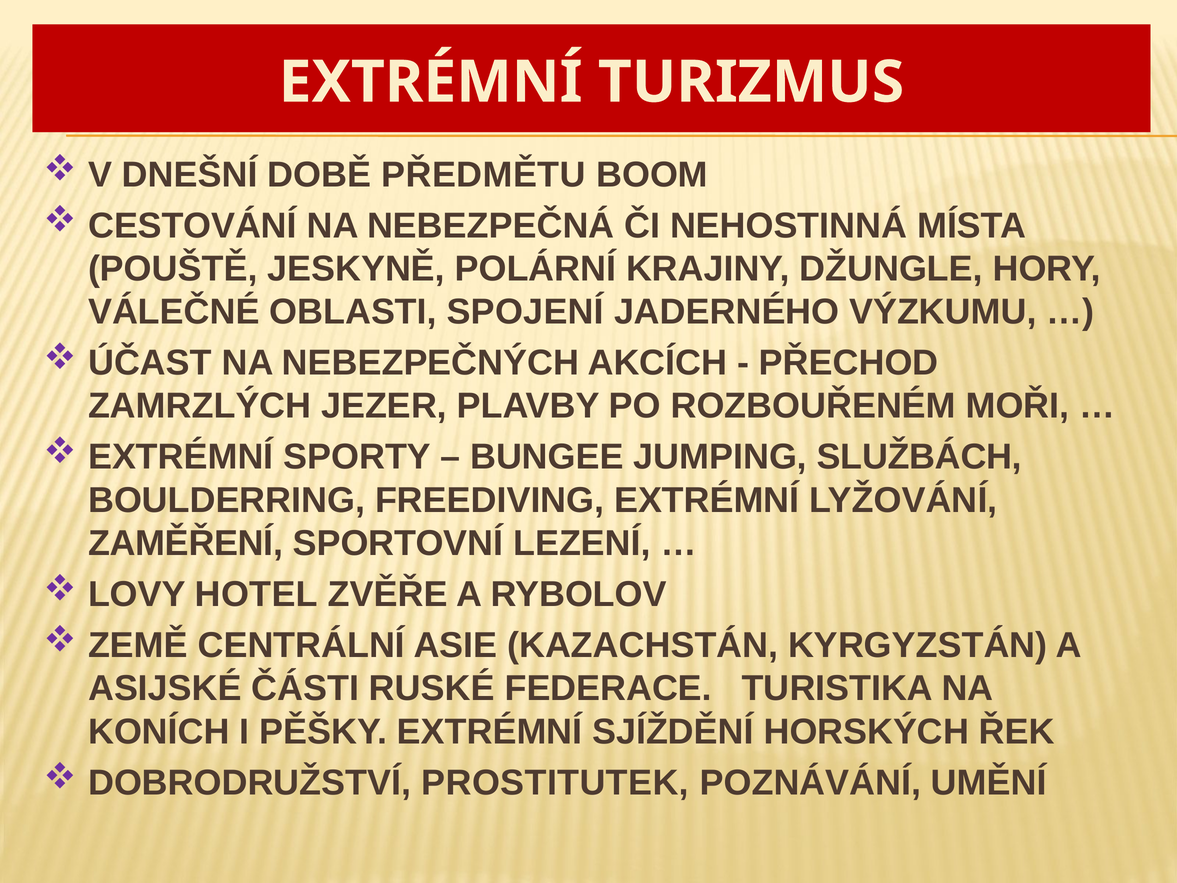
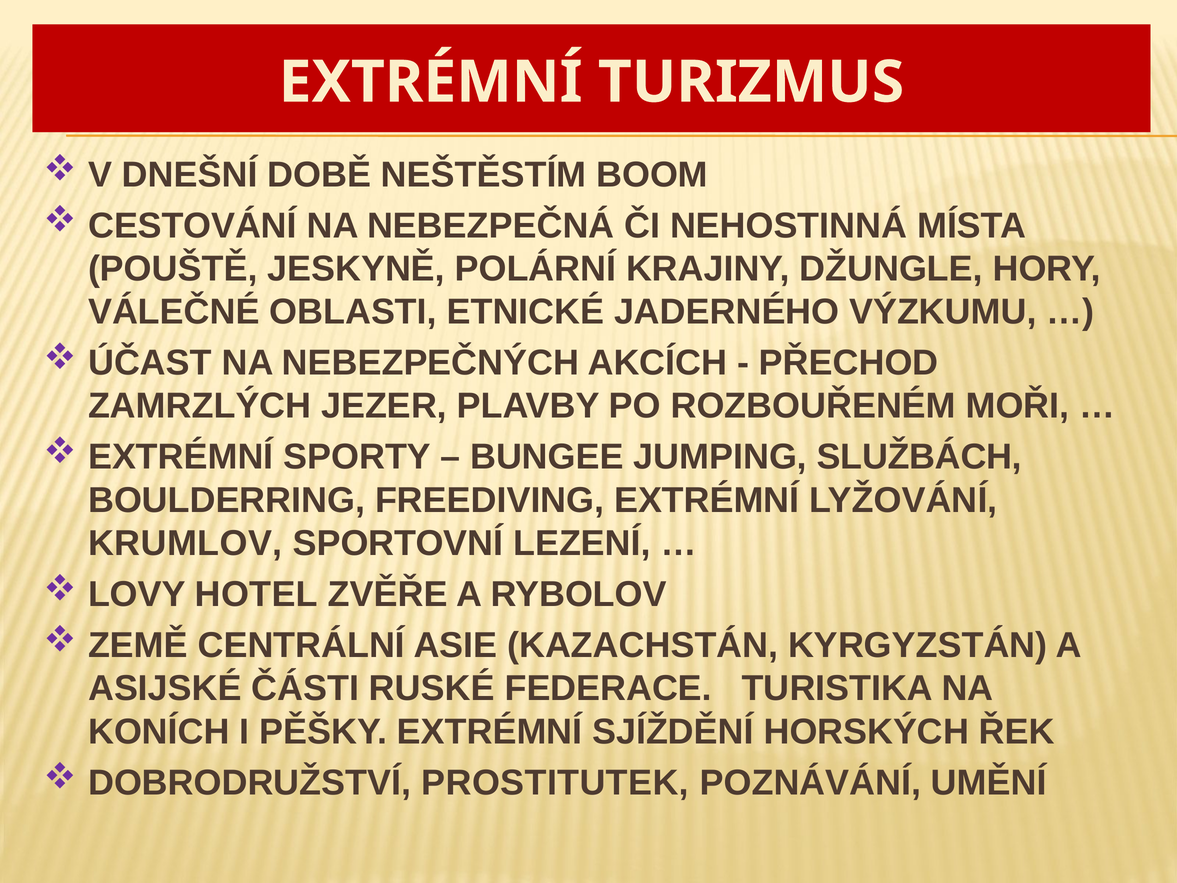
PŘEDMĚTU: PŘEDMĚTU -> NEŠTĚSTÍM (484, 175)
SPOJENÍ: SPOJENÍ -> ETNICKÉ (525, 312)
ZAMĚŘENÍ: ZAMĚŘENÍ -> KRUMLOV (185, 543)
